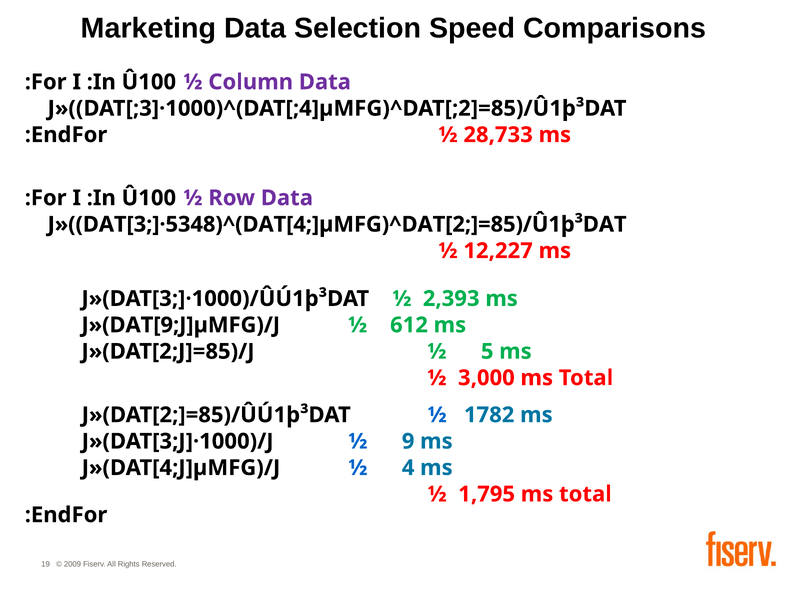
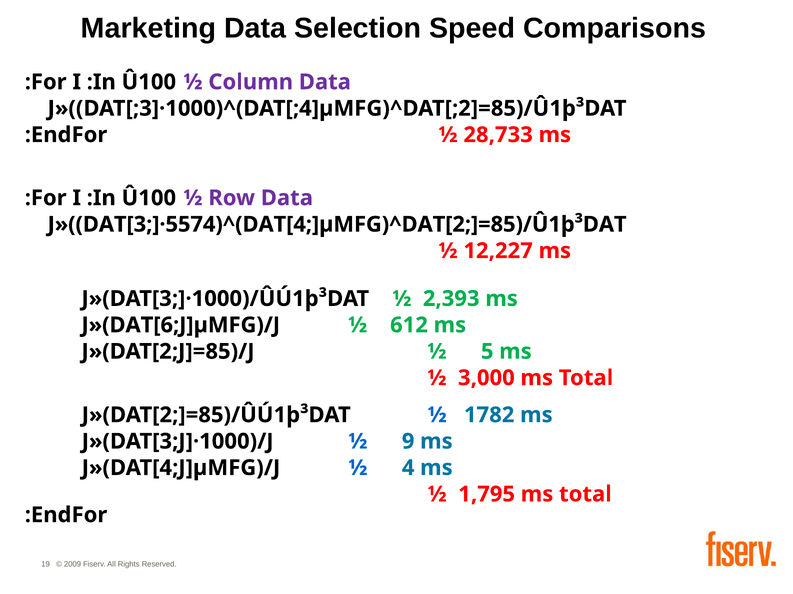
J»((DAT[3;]·5348)^(DAT[4;]µMFG)^DAT[2;]=85)/Û1þ³DAT: J»((DAT[3;]·5348)^(DAT[4;]µMFG)^DAT[2;]=85)/Û1þ³DAT -> J»((DAT[3;]·5574)^(DAT[4;]µMFG)^DAT[2;]=85)/Û1þ³DAT (337, 225)
J»(DAT[9;J]µMFG)/J: J»(DAT[9;J]µMFG)/J -> J»(DAT[6;J]µMFG)/J (181, 325)
